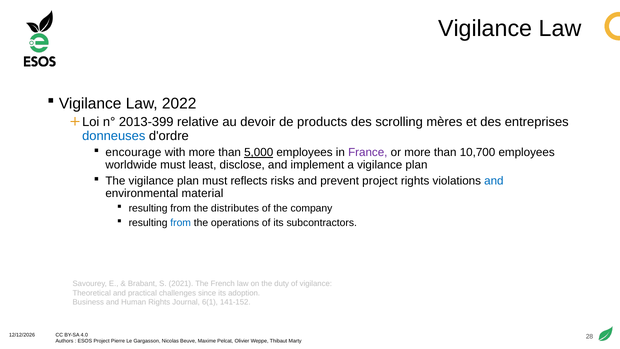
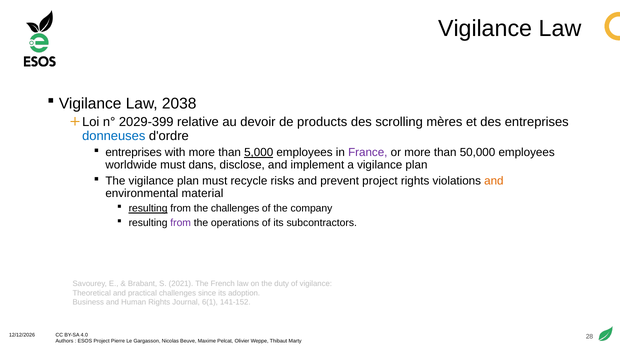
2022: 2022 -> 2038 (179, 103)
2013-399: 2013-399 -> 2029-399 (146, 122)
encourage: encourage -> entreprises (134, 152)
10,700: 10,700 -> 50,000 (478, 152)
least: least -> dans (203, 165)
reflects: reflects -> recycle (249, 181)
and colour: blue -> orange (494, 181)
resulting underline: none -> present (148, 208)
the distributes: distributes -> challenges (235, 208)
from colour: blue -> purple (181, 223)
